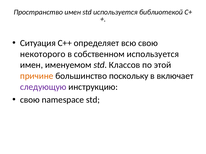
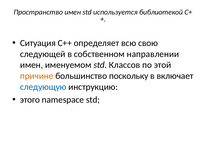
некоторого: некоторого -> следующей (43, 54)
собственном используется: используется -> направлении (153, 54)
следующую colour: purple -> blue (43, 87)
свою: свою -> этого (30, 100)
